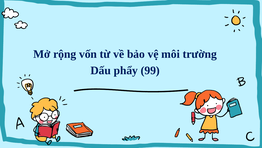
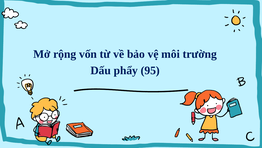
99: 99 -> 95 (150, 70)
